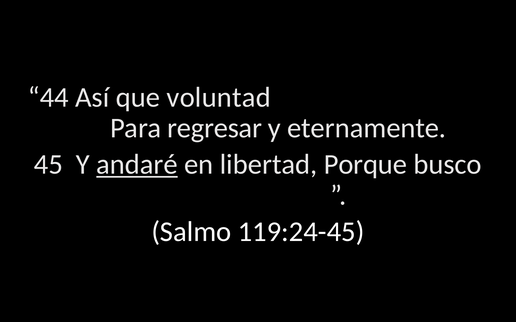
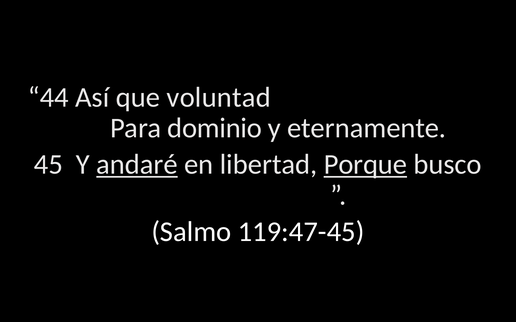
regresar: regresar -> dominio (215, 128)
Porque underline: none -> present (365, 165)
119:24-45: 119:24-45 -> 119:47-45 (301, 232)
